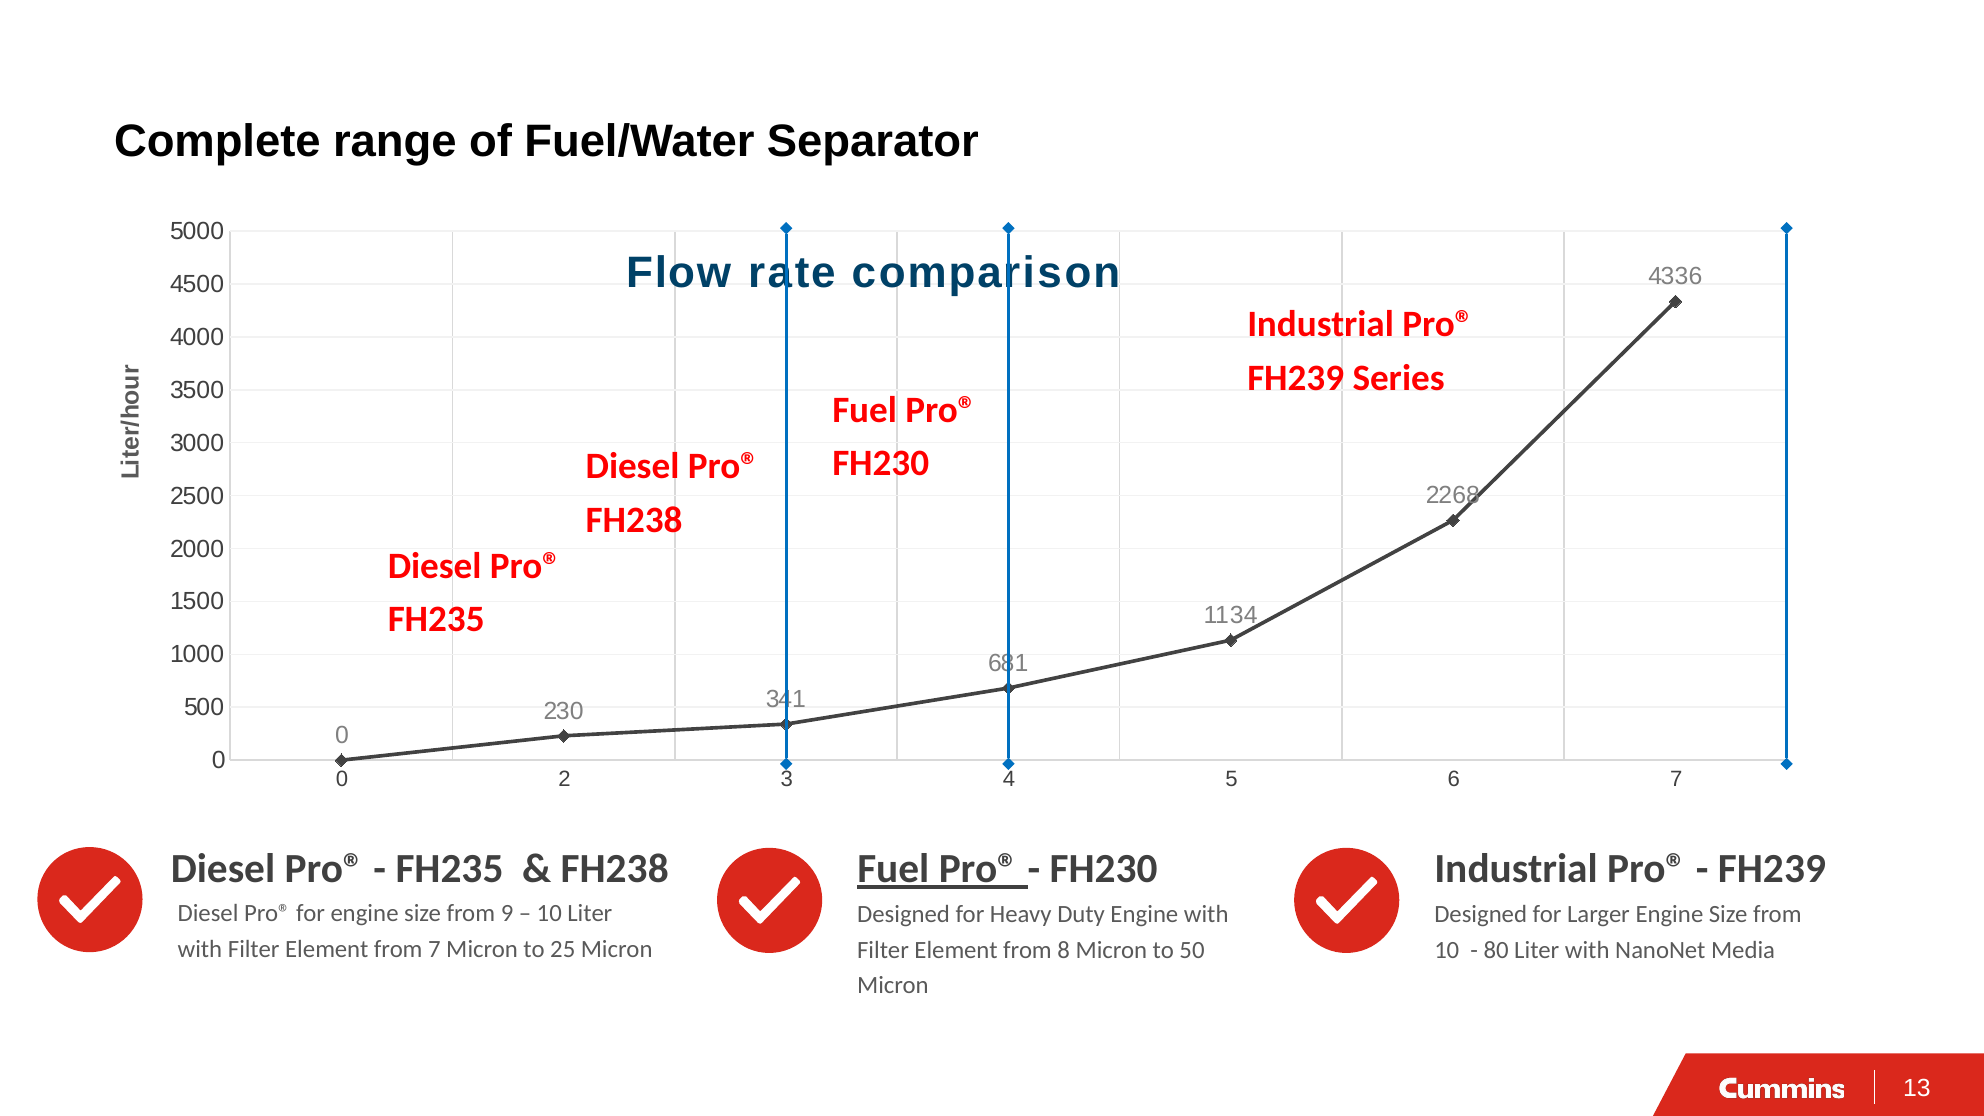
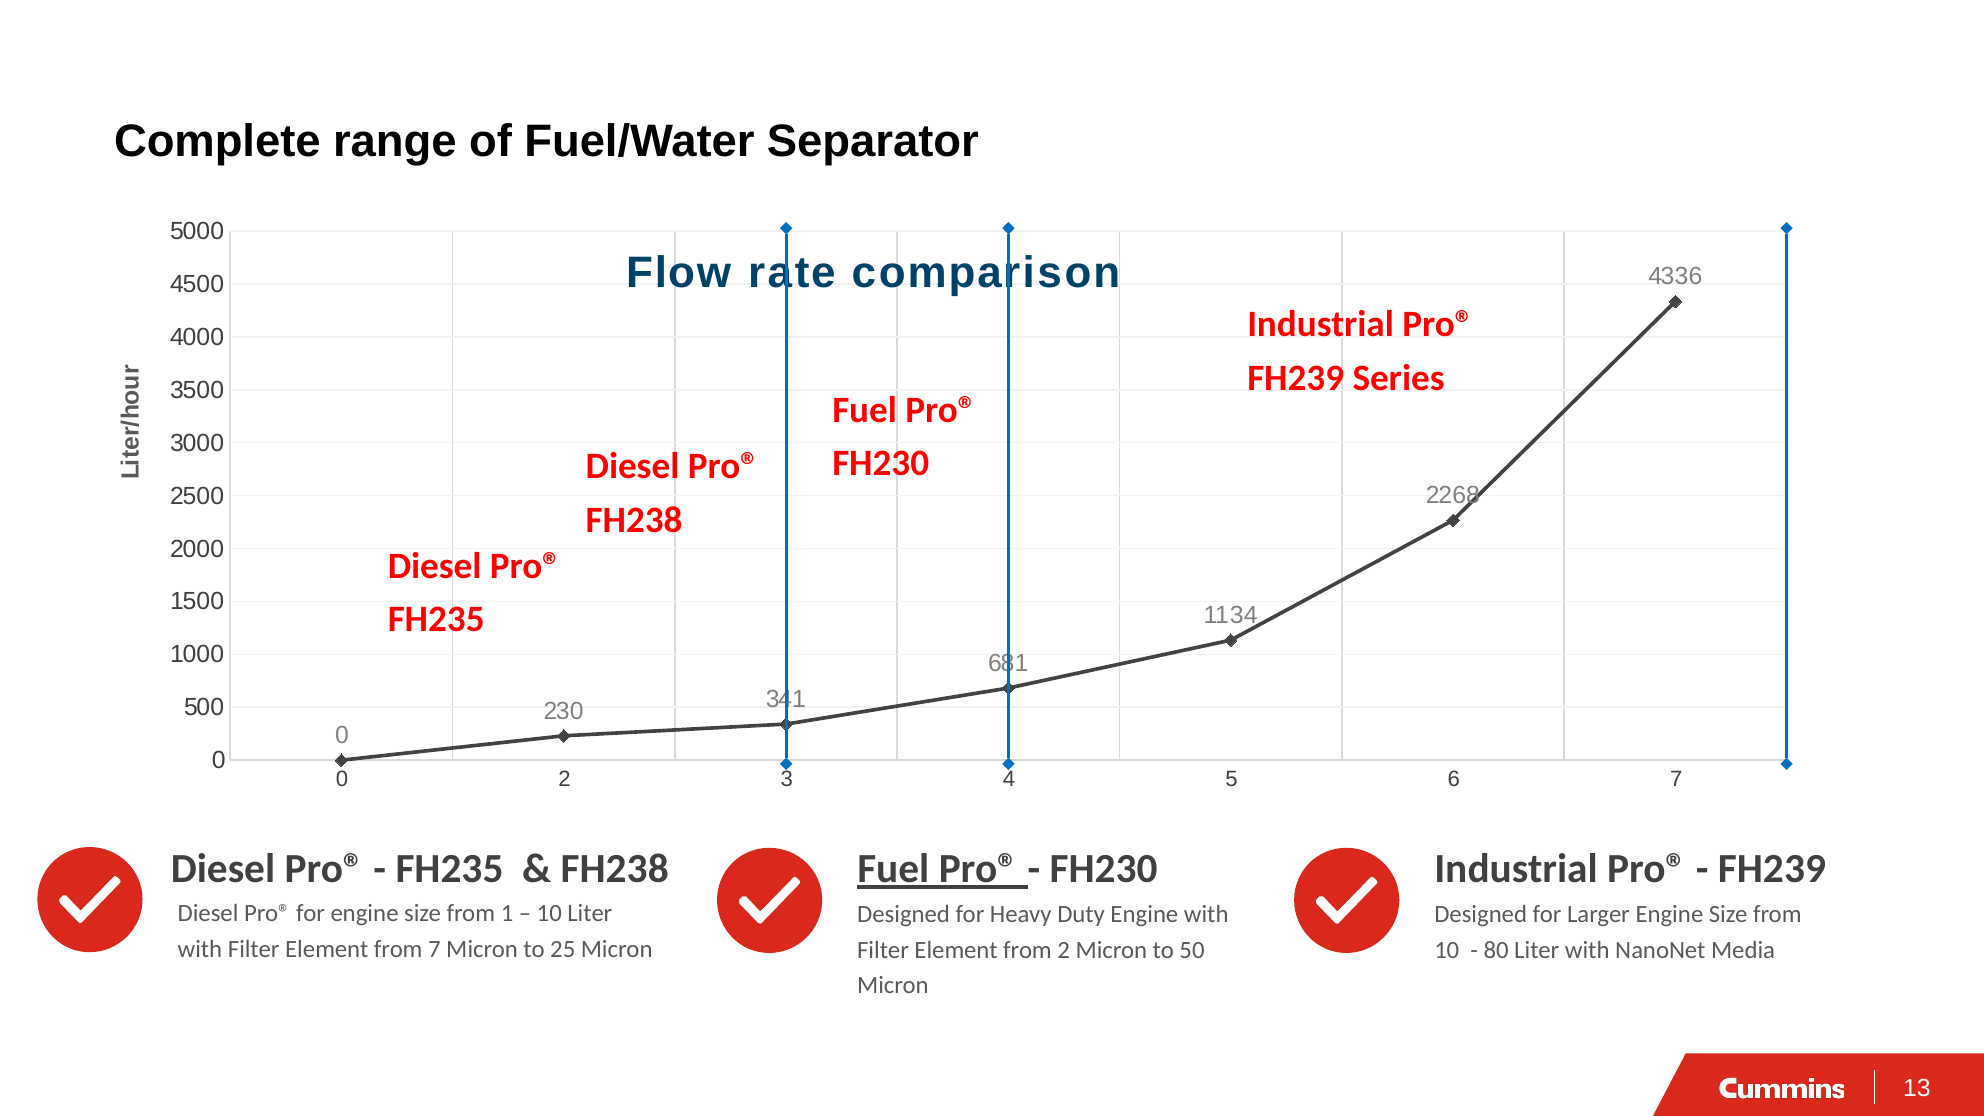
9: 9 -> 1 (507, 913)
from 8: 8 -> 2 (1064, 950)
